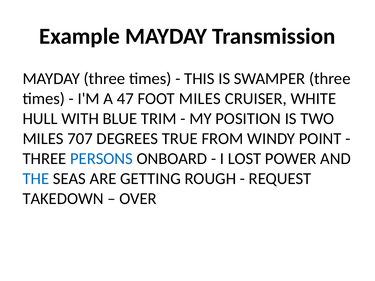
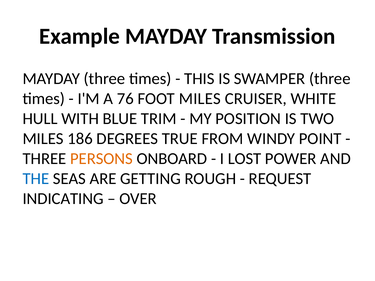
47: 47 -> 76 (125, 99)
707: 707 -> 186 (80, 139)
PERSONS colour: blue -> orange (101, 159)
TAKEDOWN: TAKEDOWN -> INDICATING (63, 199)
